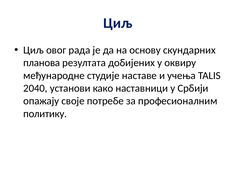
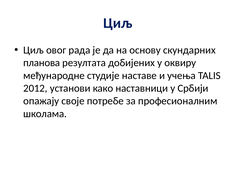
2040: 2040 -> 2012 (35, 88)
политику: политику -> школама (45, 114)
